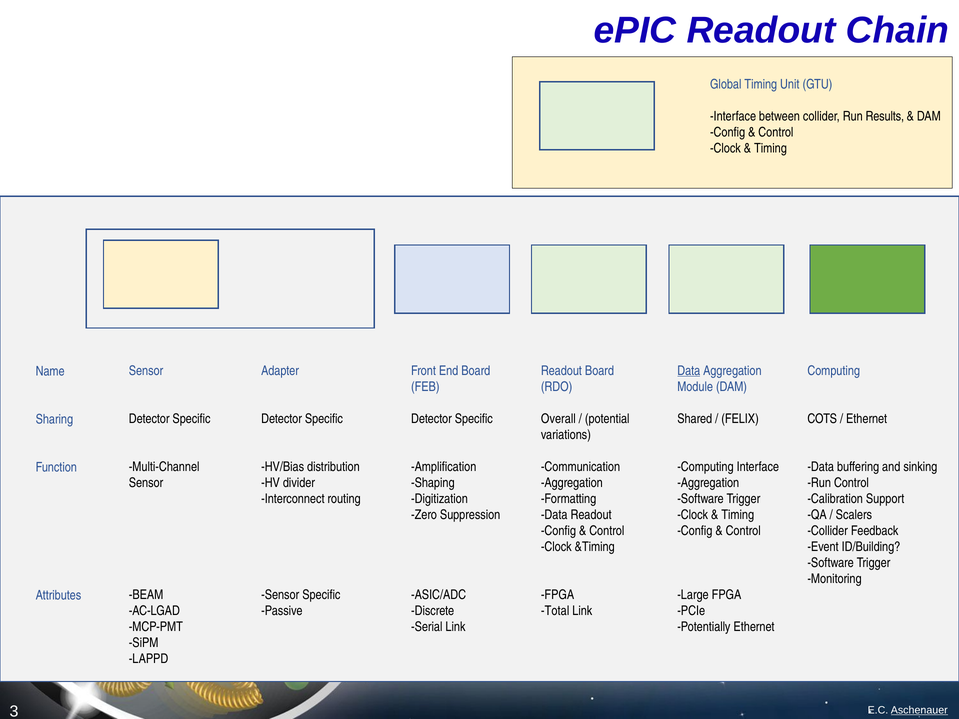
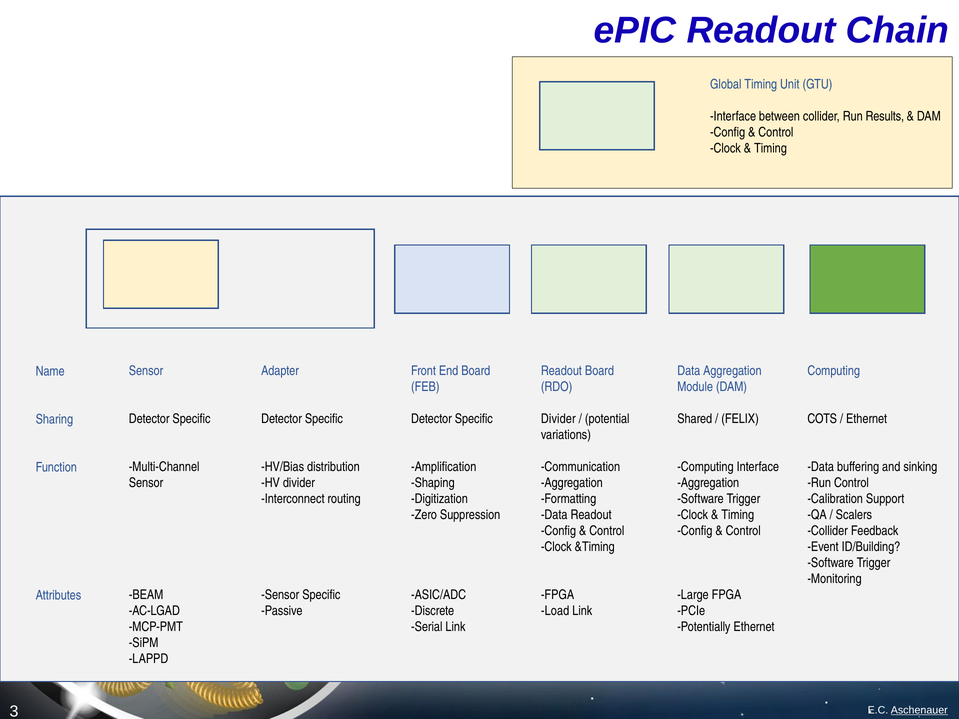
Data underline: present -> none (689, 371)
Overall: Overall -> Divider (558, 419)
Total: Total -> Load (555, 611)
